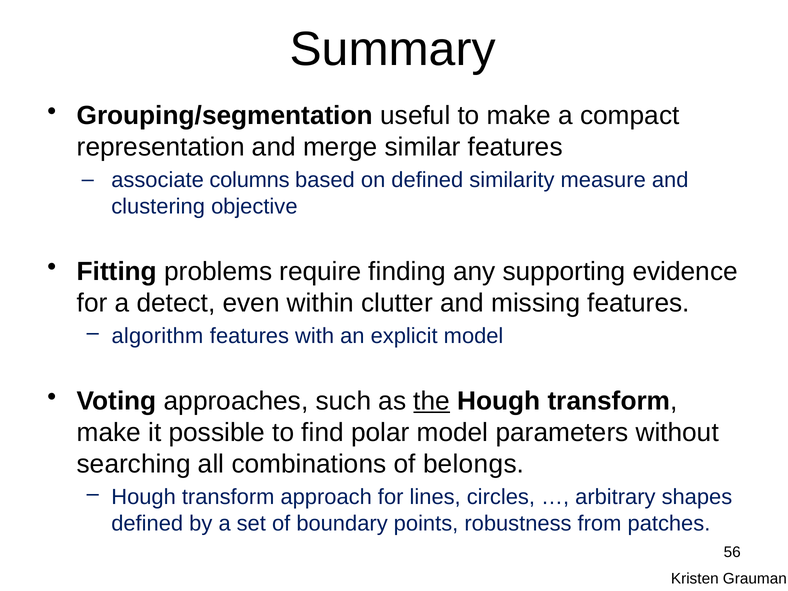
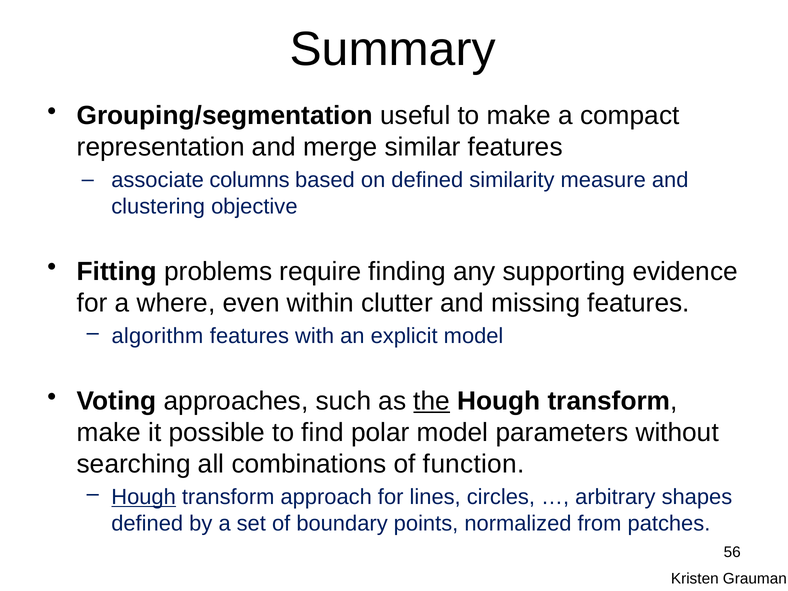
detect: detect -> where (176, 303)
belongs: belongs -> function (474, 464)
Hough underline: none -> present (144, 497)
robustness: robustness -> normalized (518, 523)
